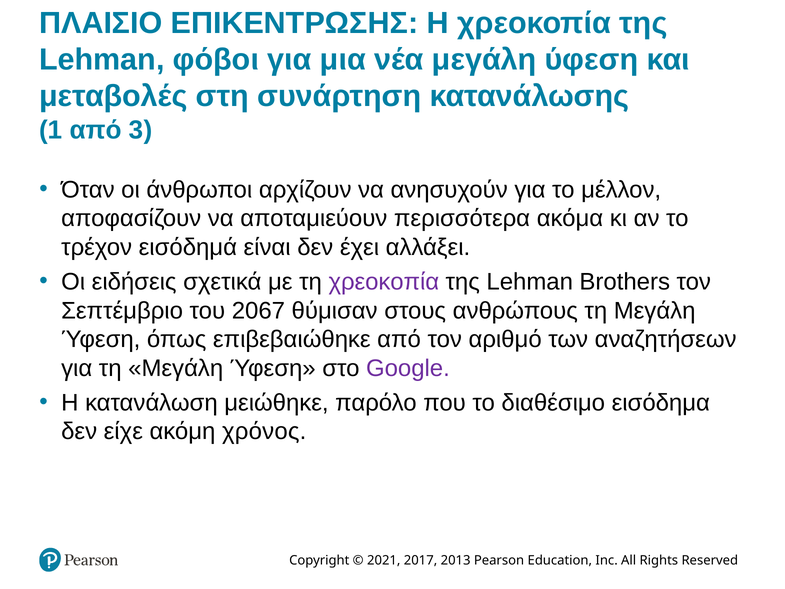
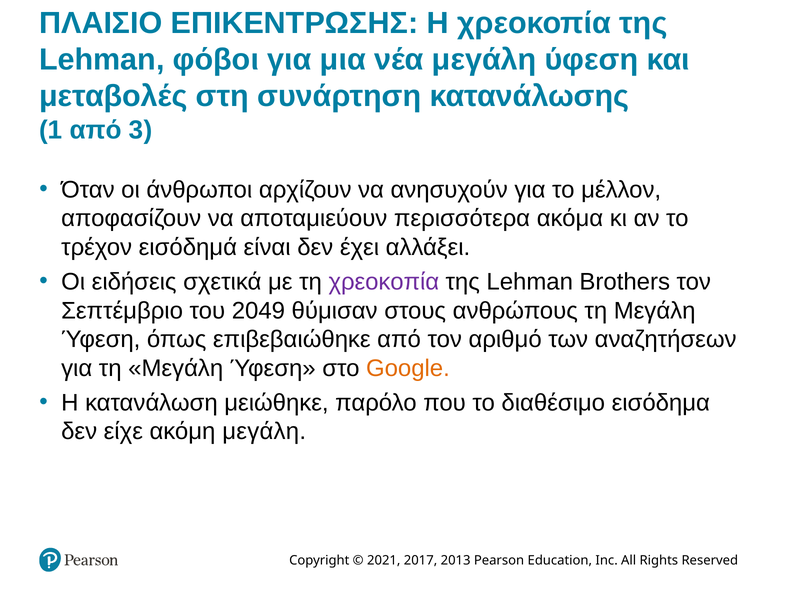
2067: 2067 -> 2049 (258, 311)
Google colour: purple -> orange (408, 368)
ακόμη χρόνος: χρόνος -> μεγάλη (264, 431)
